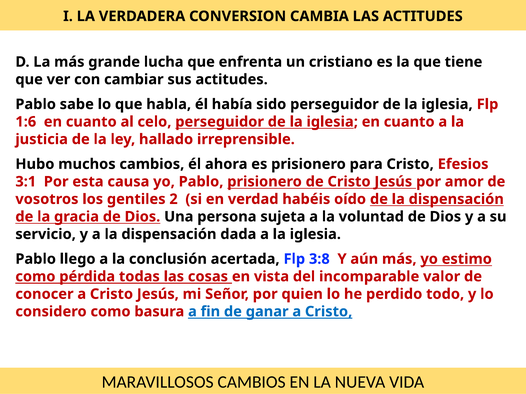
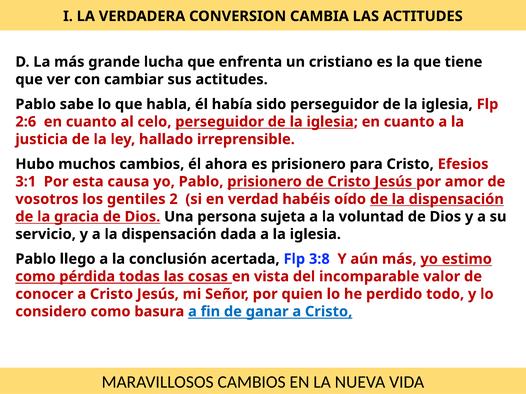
1:6: 1:6 -> 2:6 (26, 122)
